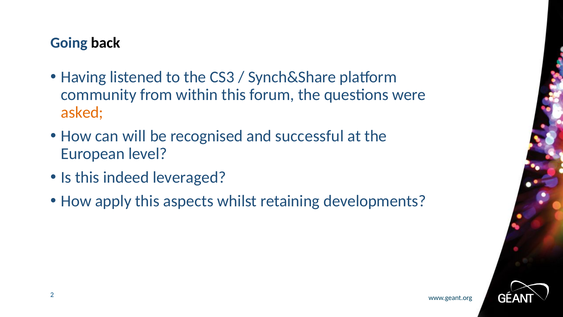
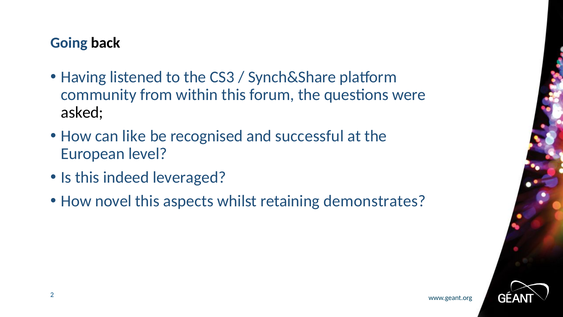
asked colour: orange -> black (82, 112)
will: will -> like (134, 136)
apply: apply -> novel (113, 201)
developments: developments -> demonstrates (375, 201)
